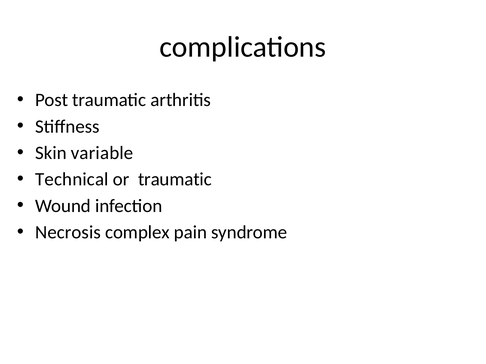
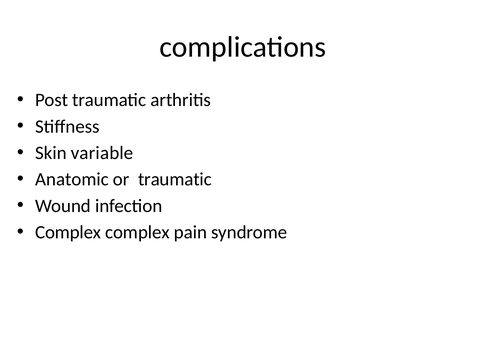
Technical: Technical -> Anatomic (72, 180)
Necrosis: Necrosis -> Complex (68, 233)
